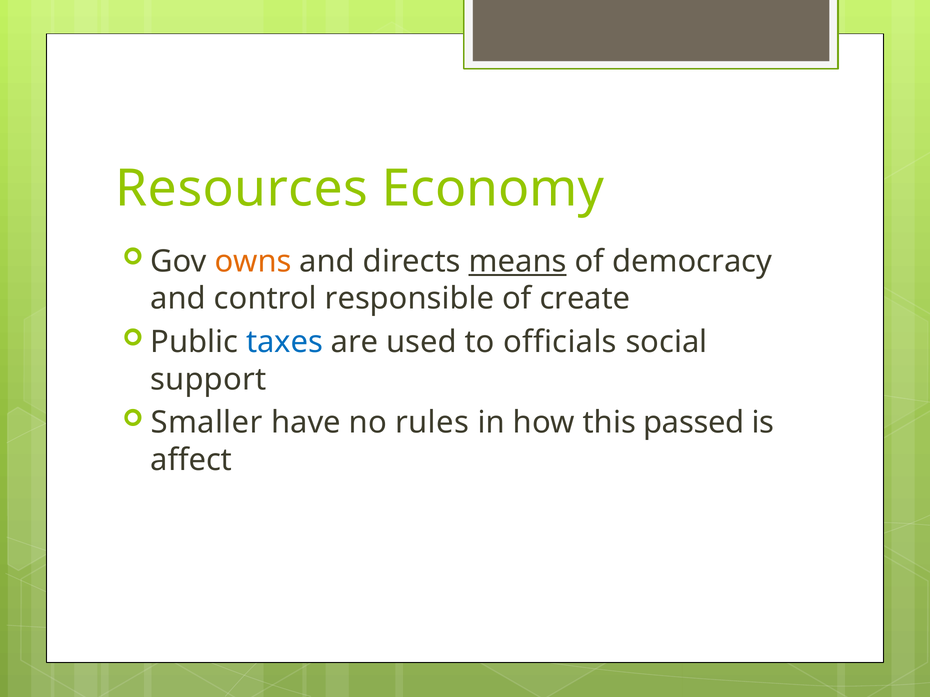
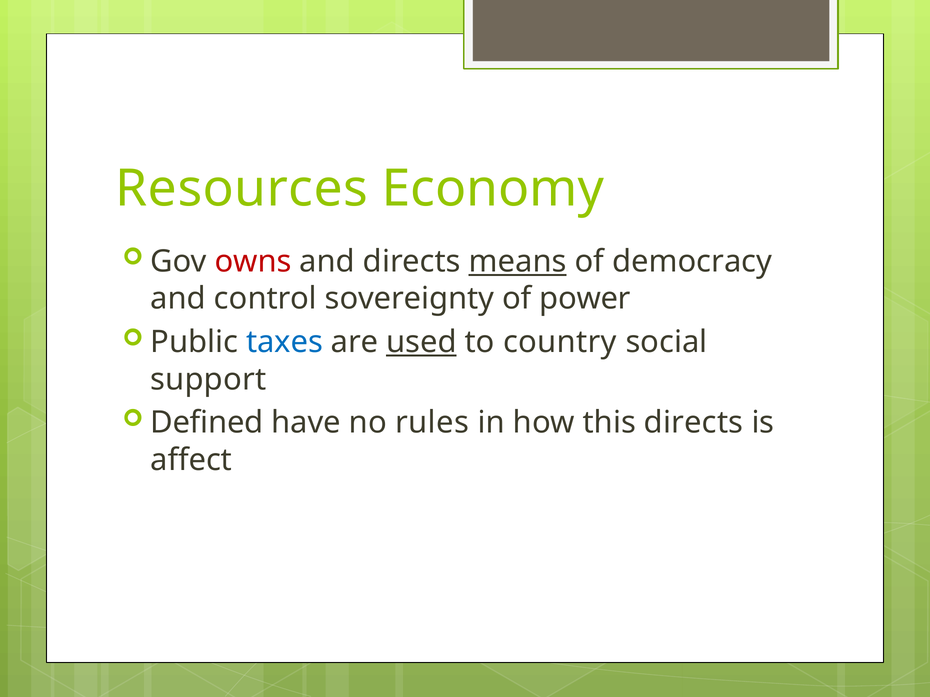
owns colour: orange -> red (253, 262)
responsible: responsible -> sovereignty (409, 299)
create: create -> power (585, 299)
used underline: none -> present (421, 342)
officials: officials -> country (560, 342)
Smaller: Smaller -> Defined (207, 423)
this passed: passed -> directs (694, 423)
